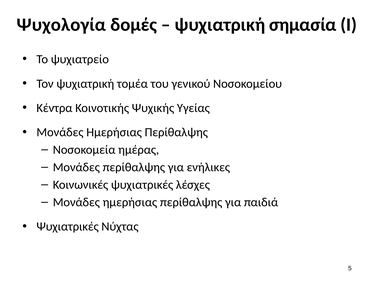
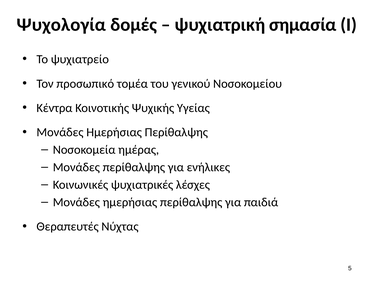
Τον ψυχιατρική: ψυχιατρική -> προσωπικό (85, 83)
Ψυχιατρικές: Ψυχιατρικές -> Θεραπευτές (68, 226)
